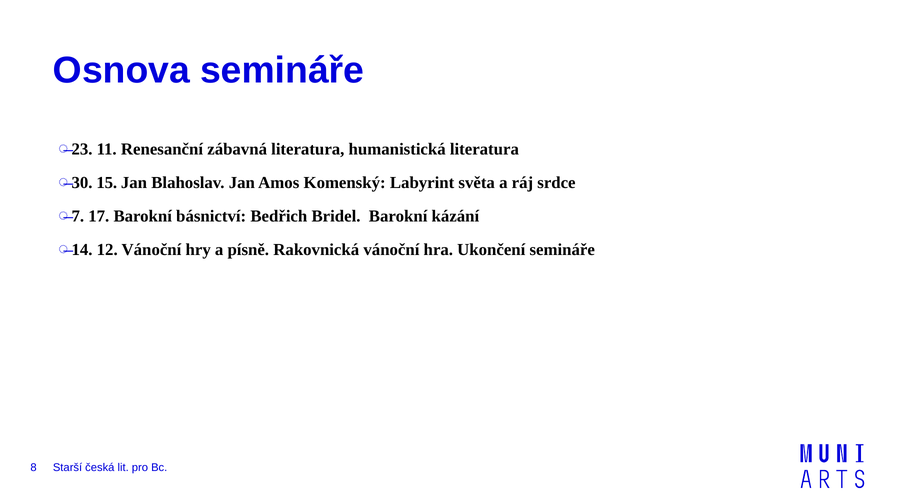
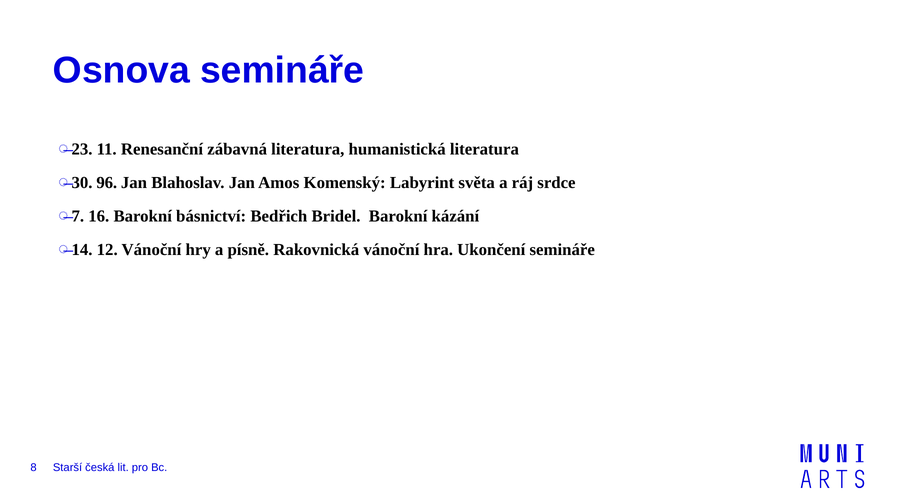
15: 15 -> 96 (107, 183)
17: 17 -> 16 (99, 216)
